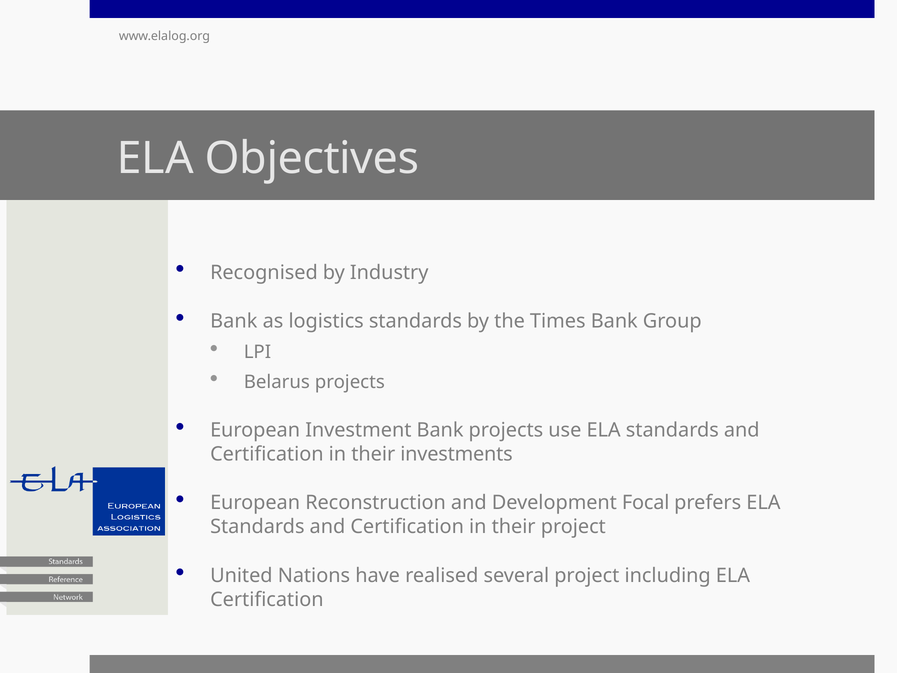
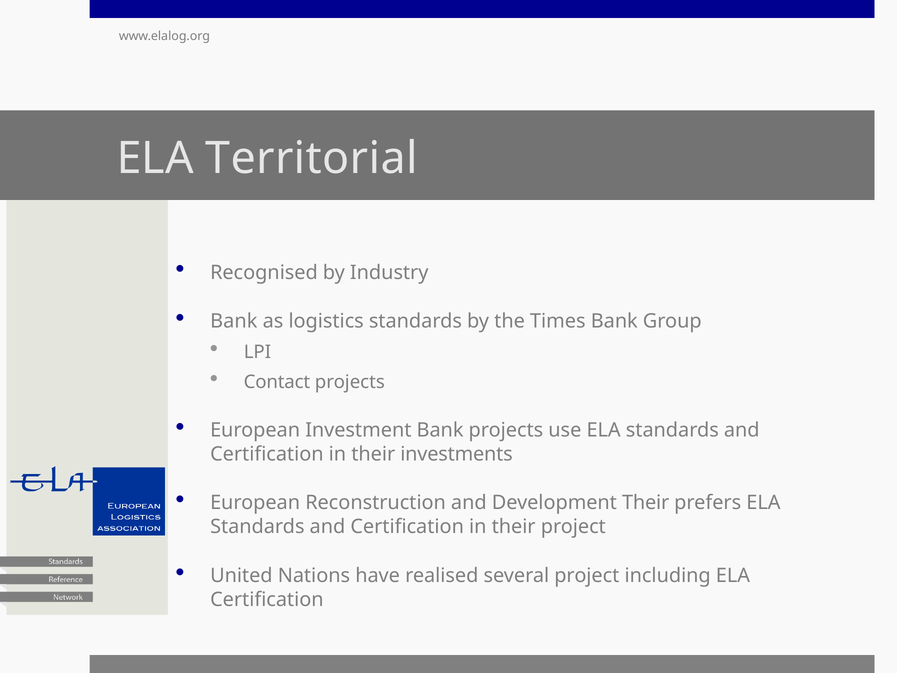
Objectives: Objectives -> Territorial (312, 158)
Belarus: Belarus -> Contact (277, 382)
Development Focal: Focal -> Their (646, 503)
